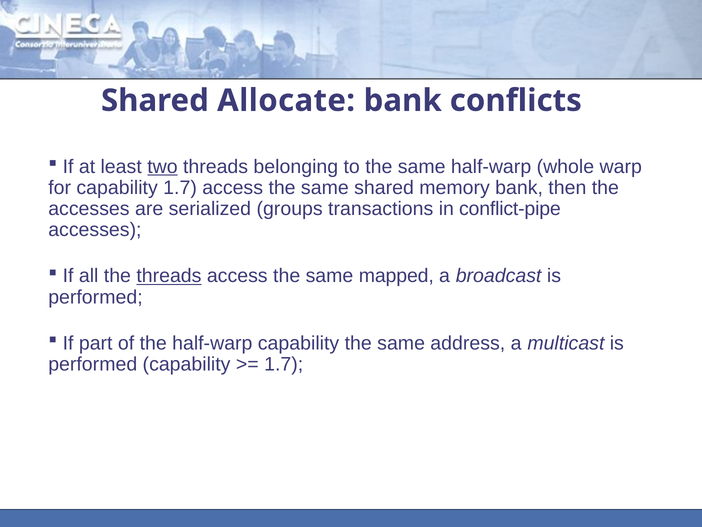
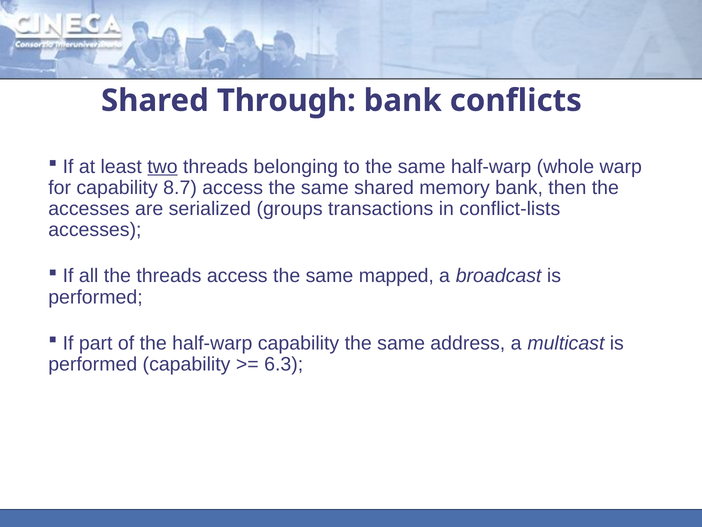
Allocate: Allocate -> Through (286, 100)
capability 1.7: 1.7 -> 8.7 (180, 188)
conflict-pipe: conflict-pipe -> conflict-lists (510, 209)
threads underline: present -> none (169, 276)
1.7: 1.7 -> 6.3 (284, 364)
